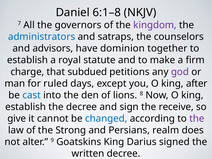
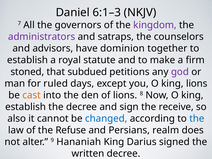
6:1–8: 6:1–8 -> 6:1–3 (107, 13)
administrators colour: blue -> purple (42, 37)
charge: charge -> stoned (27, 72)
king after: after -> lions (197, 83)
cast colour: blue -> orange (32, 95)
give: give -> also (17, 119)
the colour: purple -> blue (197, 119)
Strong: Strong -> Refuse (71, 130)
Goatskins: Goatskins -> Hananiah (79, 142)
